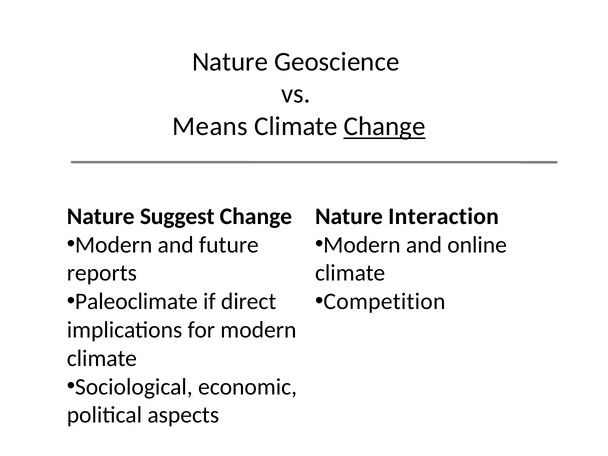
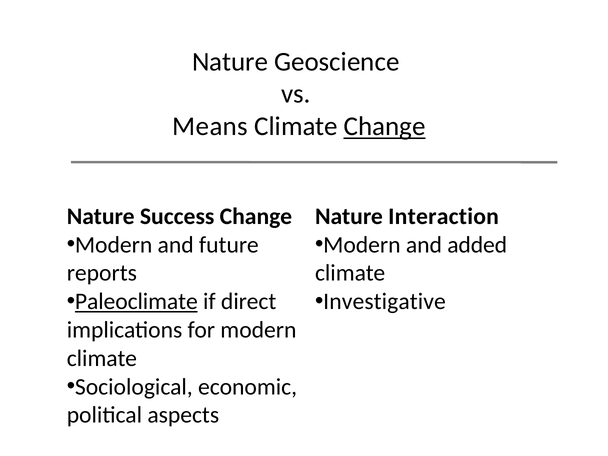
Suggest: Suggest -> Success (177, 216)
online: online -> added (477, 245)
Paleoclimate underline: none -> present (136, 302)
Competition: Competition -> Investigative (385, 302)
